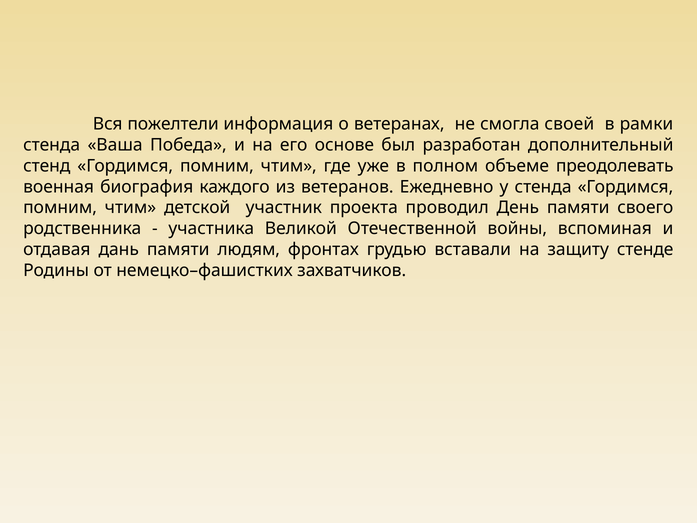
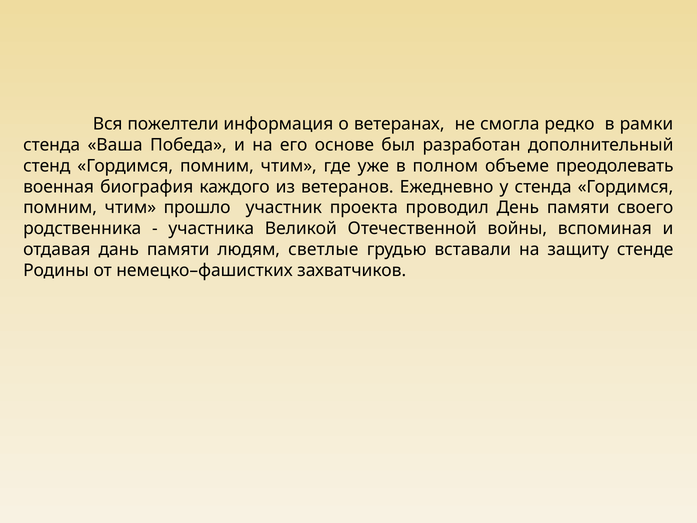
своей: своей -> редко (570, 124)
детской: детской -> прошло (197, 208)
фронтах: фронтах -> светлые (323, 249)
